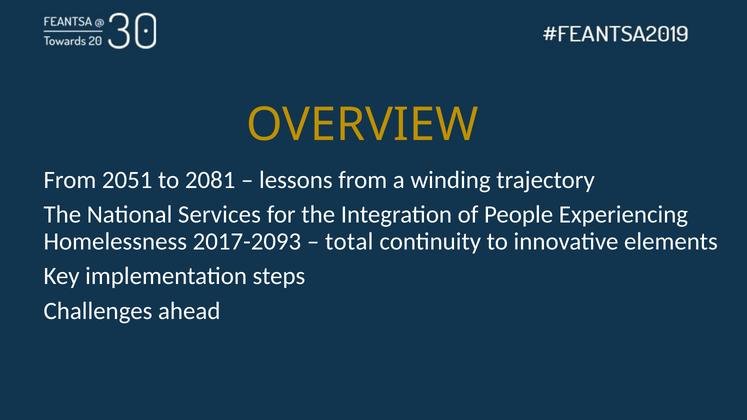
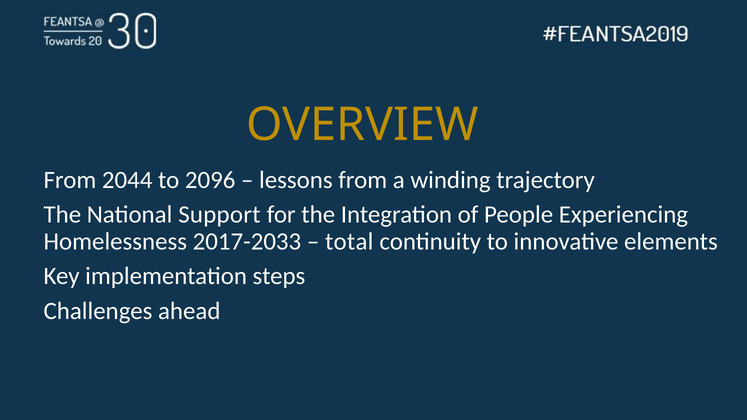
2051: 2051 -> 2044 (127, 180)
2081: 2081 -> 2096 (210, 180)
Services: Services -> Support (219, 215)
2017-2093: 2017-2093 -> 2017-2033 (247, 242)
